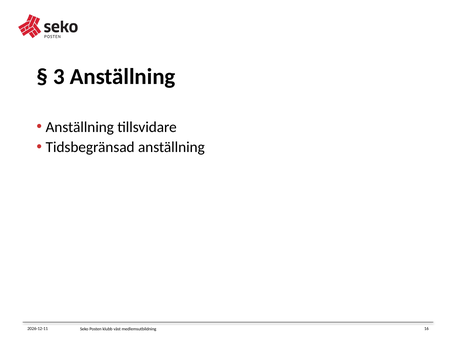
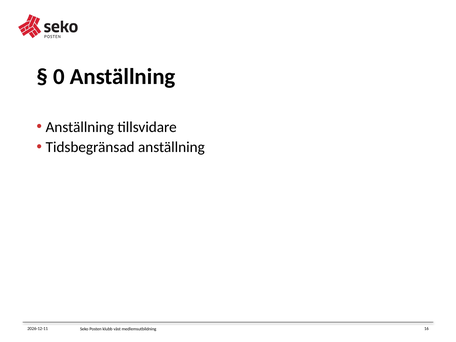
3: 3 -> 0 (59, 77)
